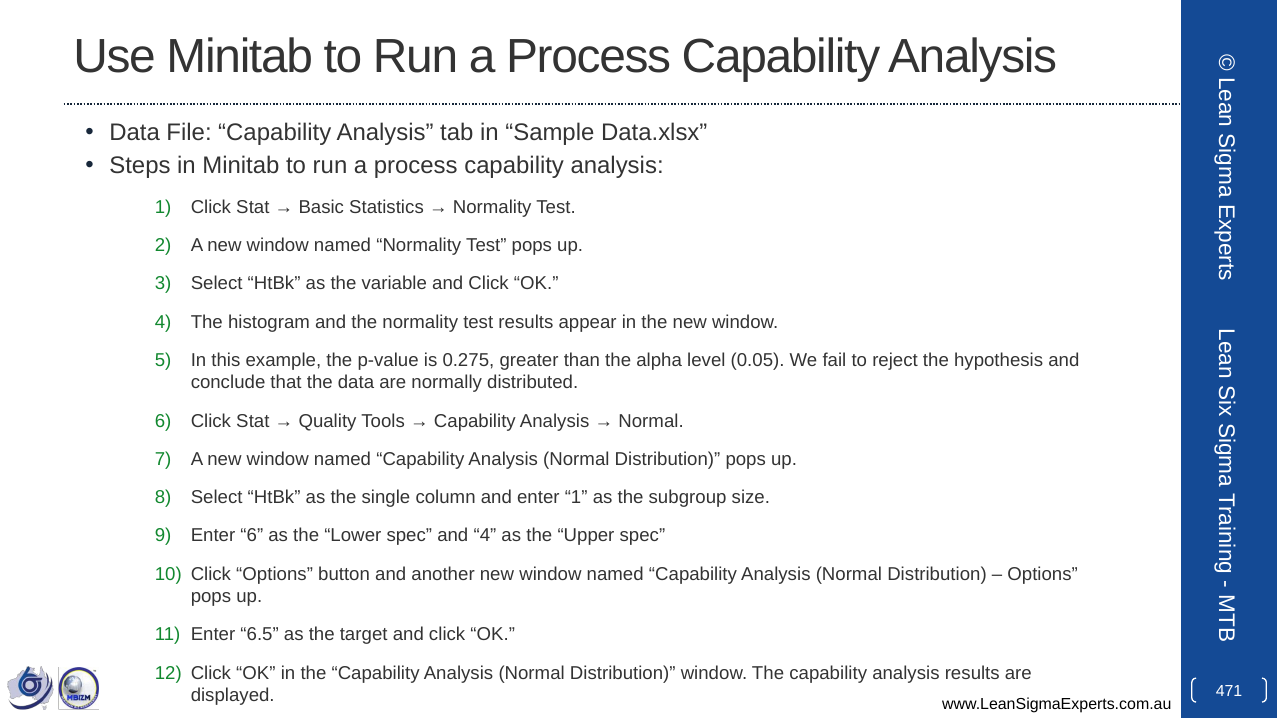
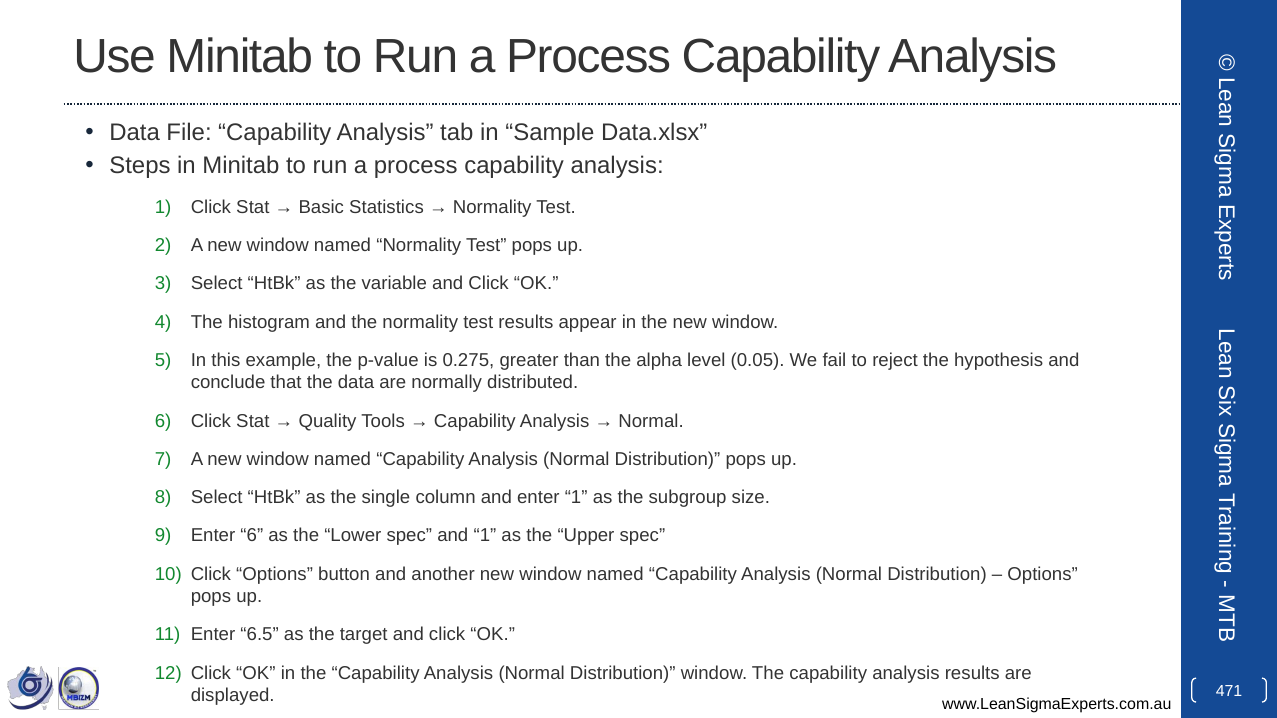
and 4: 4 -> 1 (485, 536)
